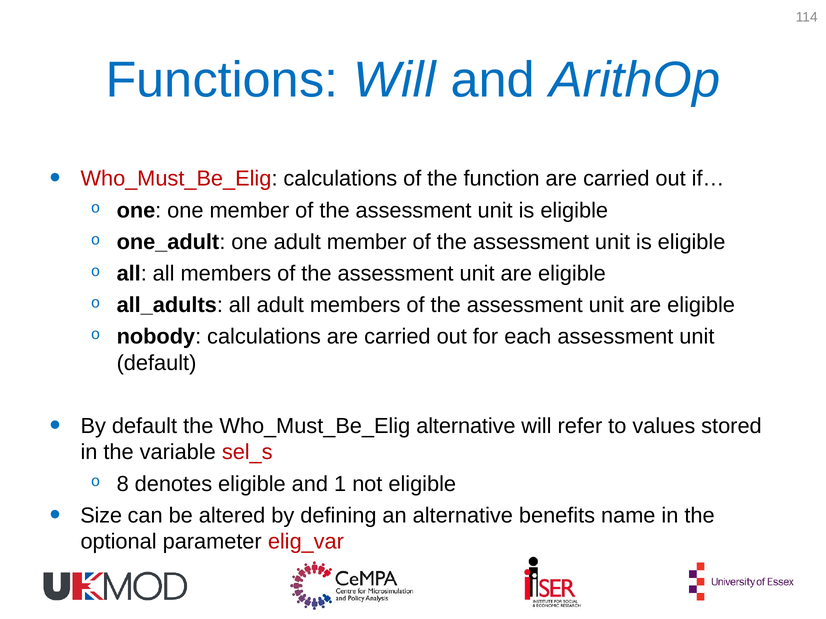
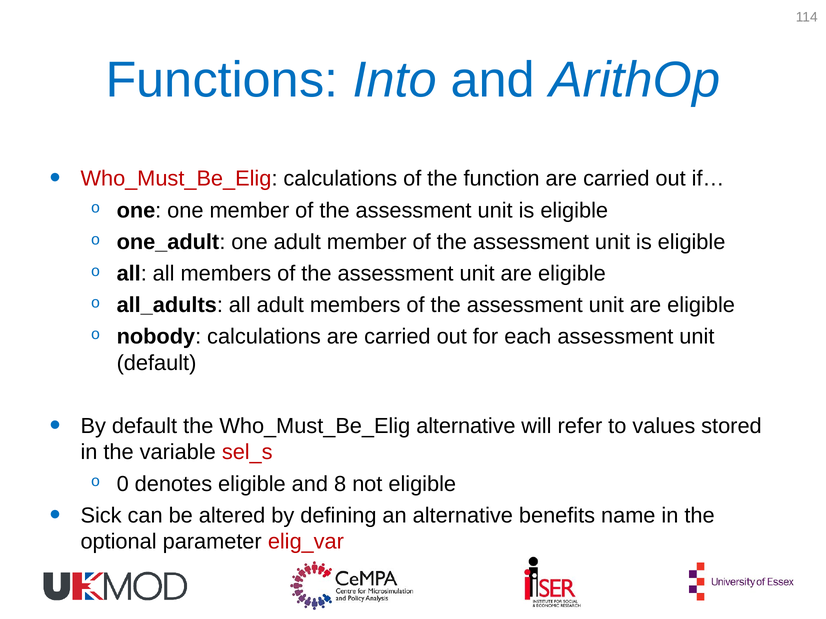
Functions Will: Will -> Into (395, 80)
8: 8 -> 0 (123, 484)
1: 1 -> 8 (340, 484)
Size: Size -> Sick (101, 516)
